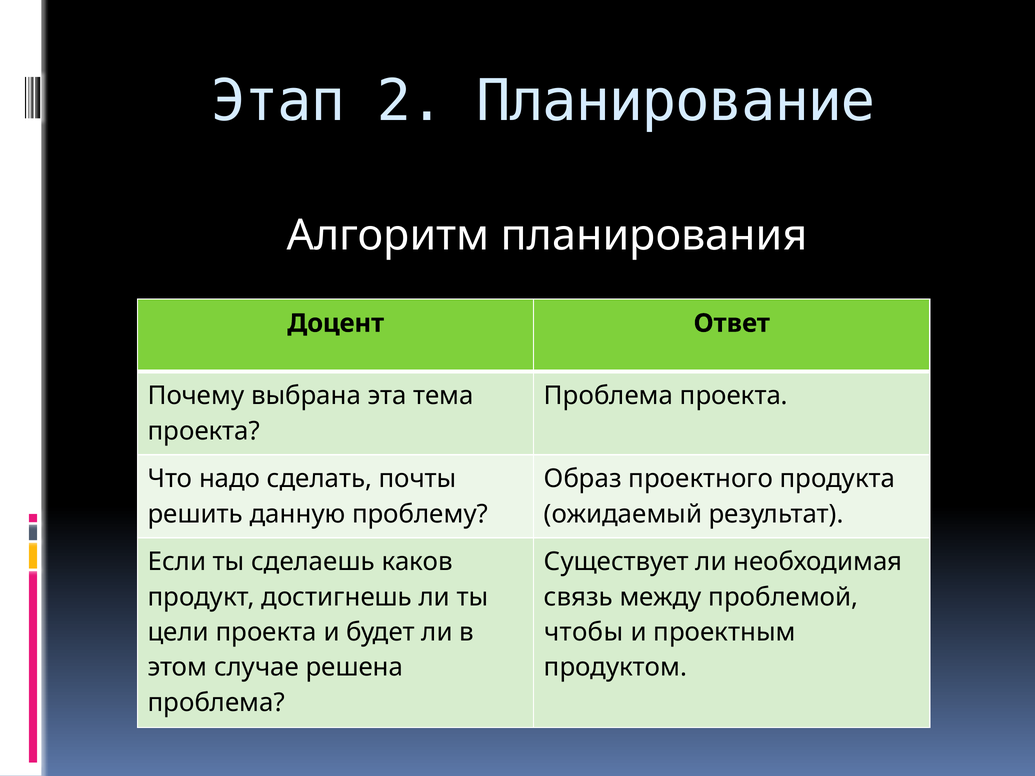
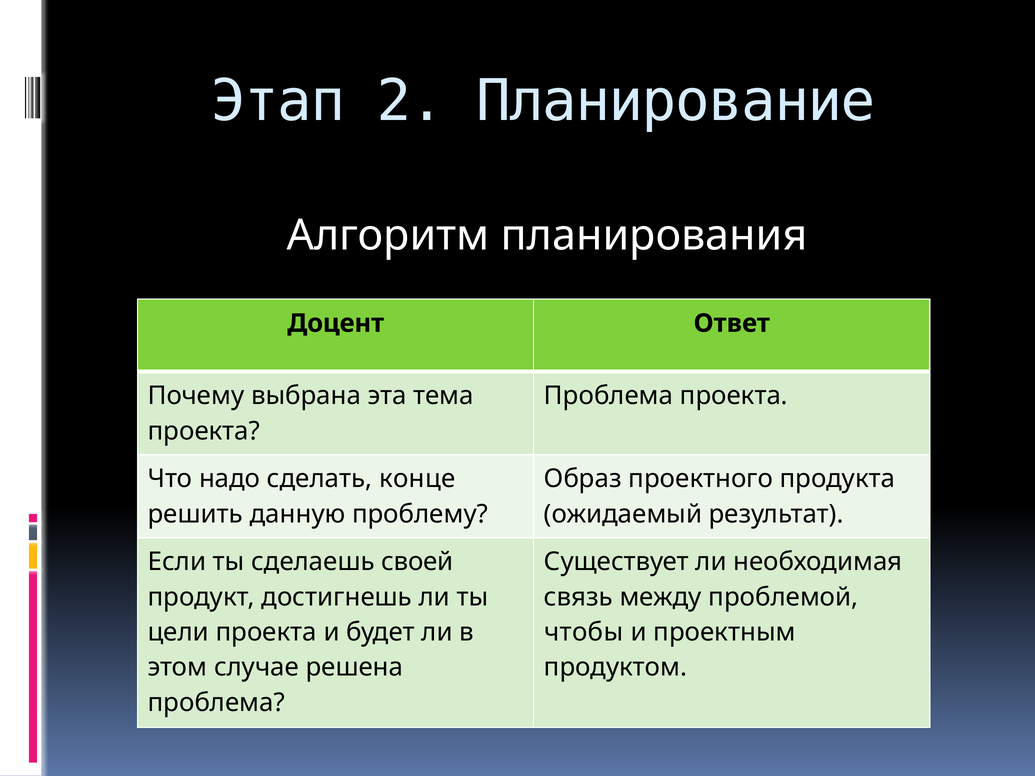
почты: почты -> конце (417, 479)
каков: каков -> своей (417, 562)
